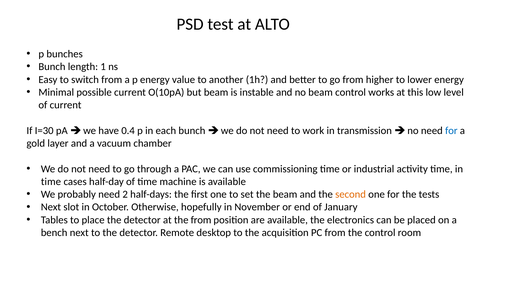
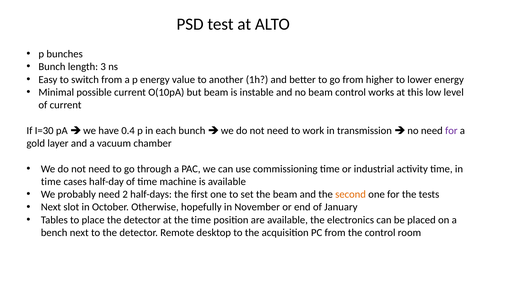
1: 1 -> 3 (103, 67)
for colour: blue -> purple (451, 130)
the from: from -> time (201, 220)
